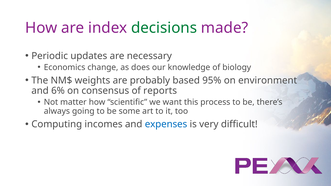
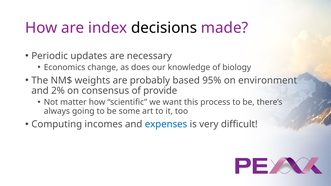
decisions colour: green -> black (164, 28)
6%: 6% -> 2% (58, 91)
reports: reports -> provide (160, 91)
